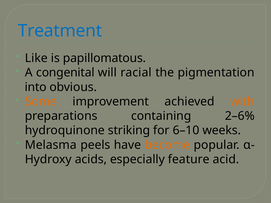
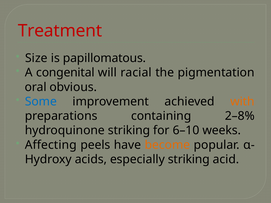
Treatment colour: blue -> red (60, 31)
Like: Like -> Size (36, 58)
into: into -> oral (36, 87)
Some colour: orange -> blue (41, 102)
2–6%: 2–6% -> 2–8% (240, 116)
Melasma: Melasma -> Affecting (51, 145)
especially feature: feature -> striking (189, 159)
